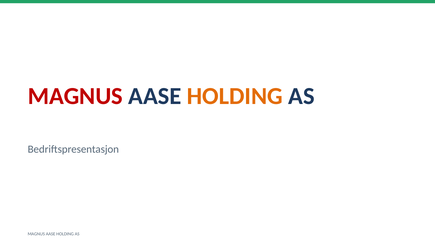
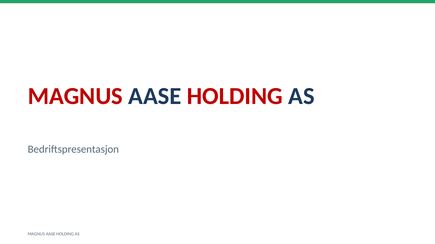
HOLDING colour: orange -> red (235, 96)
